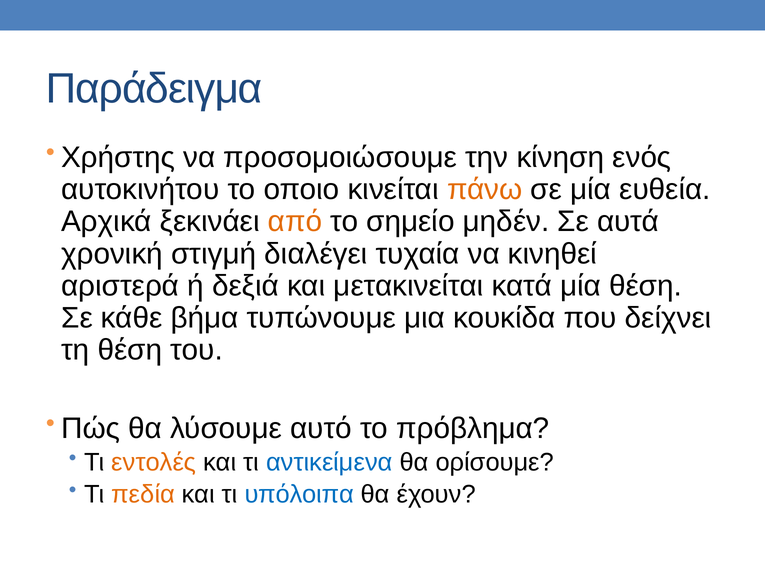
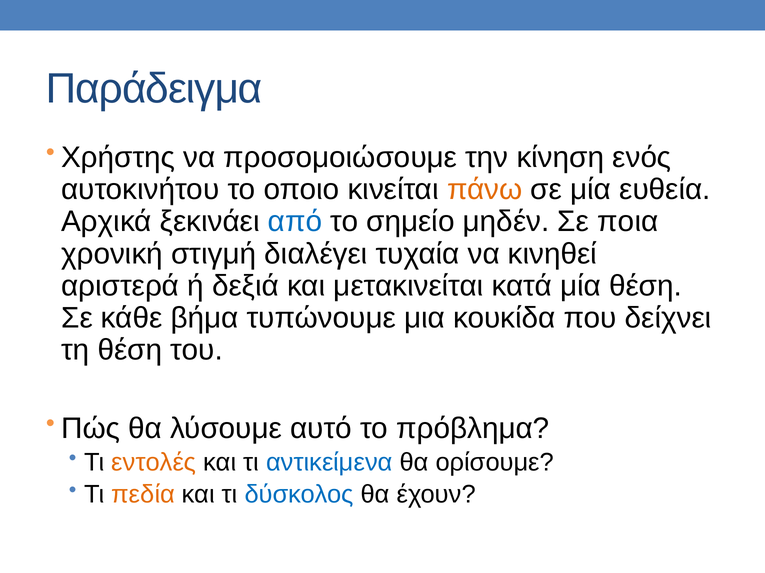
από colour: orange -> blue (295, 222)
αυτά: αυτά -> ποια (628, 222)
υπόλοιπα: υπόλοιπα -> δύσκολος (299, 495)
